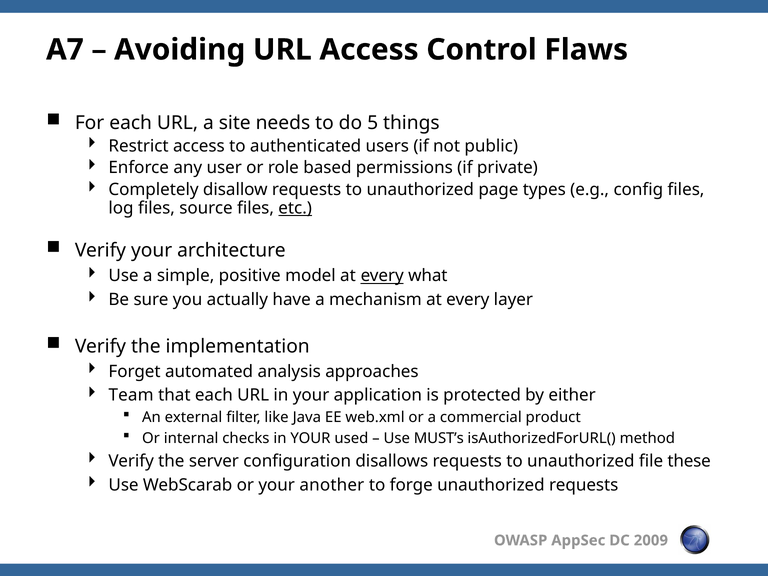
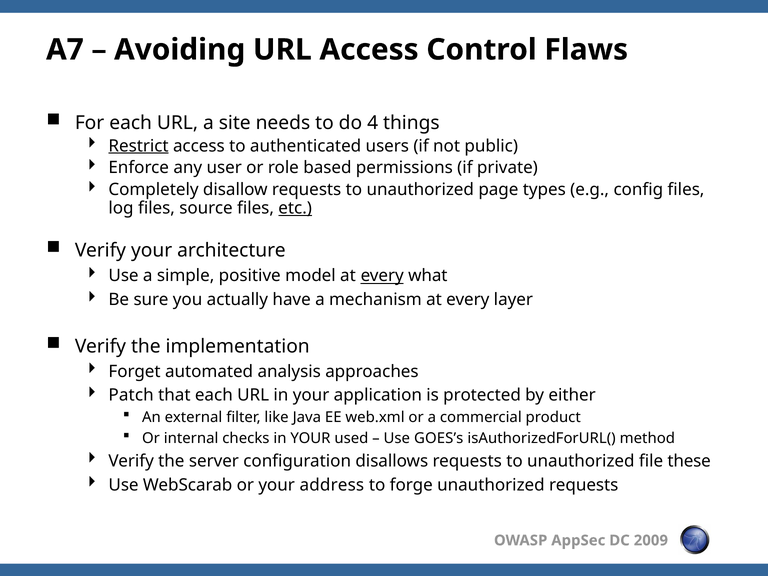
5: 5 -> 4 (373, 123)
Restrict underline: none -> present (139, 146)
Team: Team -> Patch (131, 395)
MUST’s: MUST’s -> GOES’s (439, 438)
another: another -> address (332, 485)
